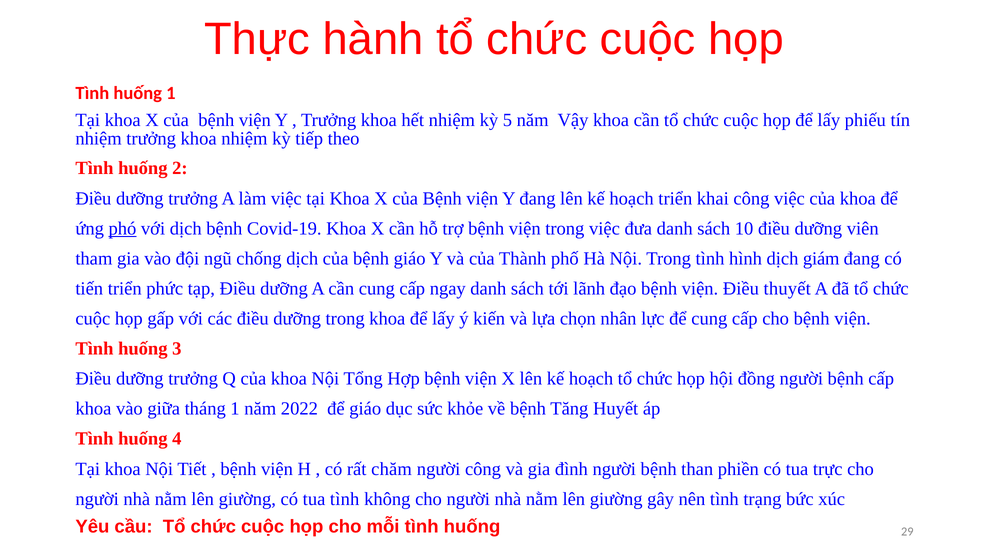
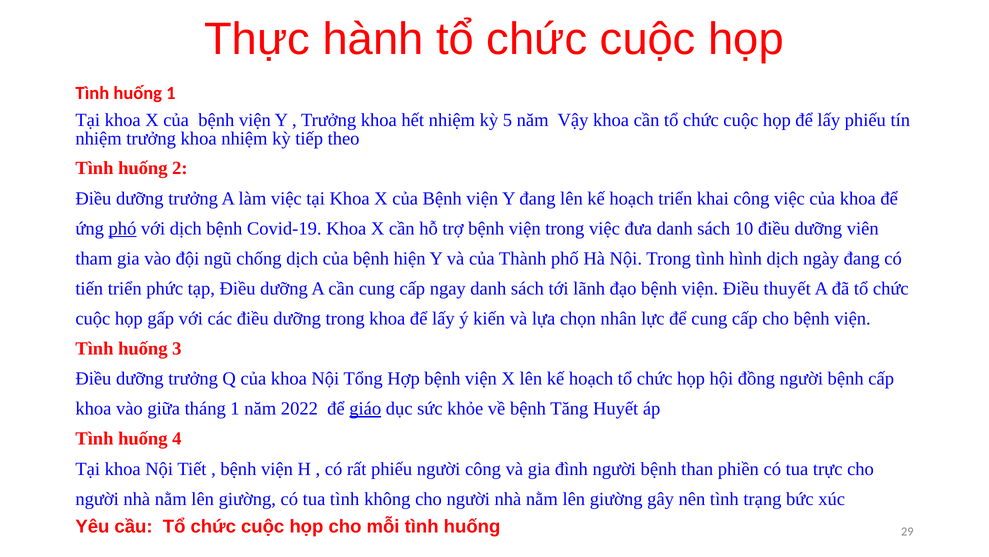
bệnh giáo: giáo -> hiện (410, 258)
giám: giám -> ngày (821, 258)
giáo underline: none -> present (365, 408)
rất chăm: chăm -> phiếu (392, 468)
